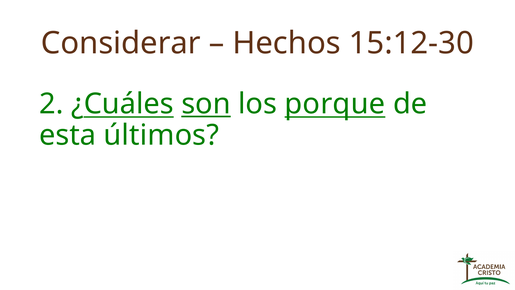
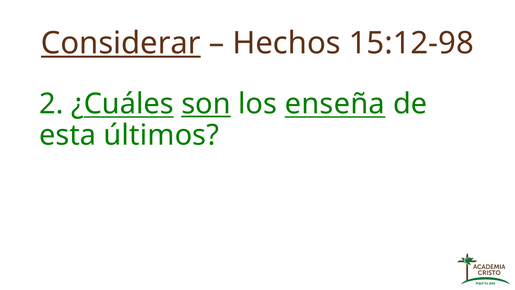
Considerar underline: none -> present (121, 43)
15:12-30: 15:12-30 -> 15:12-98 (411, 43)
porque: porque -> enseña (335, 104)
